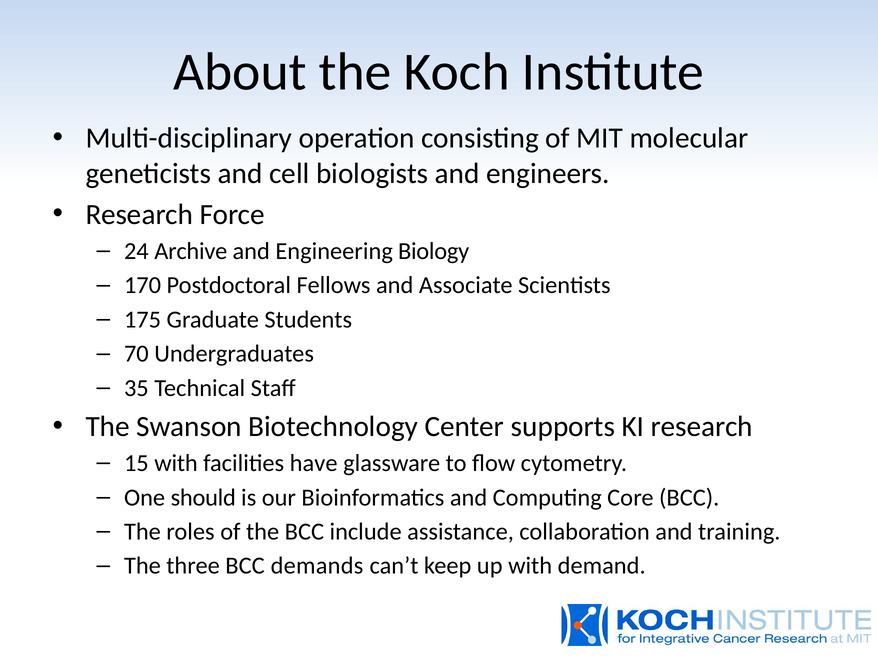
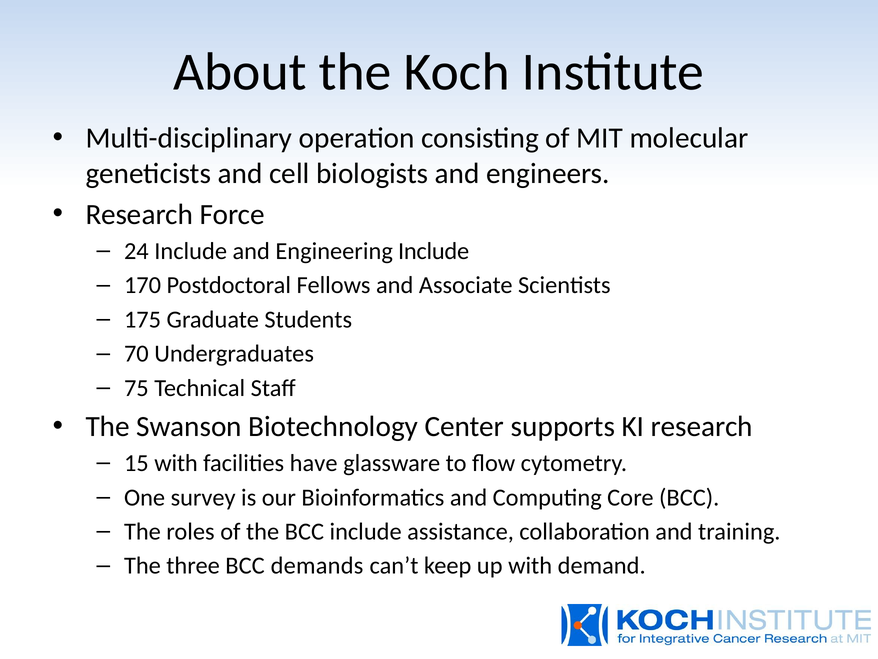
24 Archive: Archive -> Include (191, 251)
Engineering Biology: Biology -> Include (434, 251)
35: 35 -> 75 (136, 388)
should: should -> survey (203, 497)
